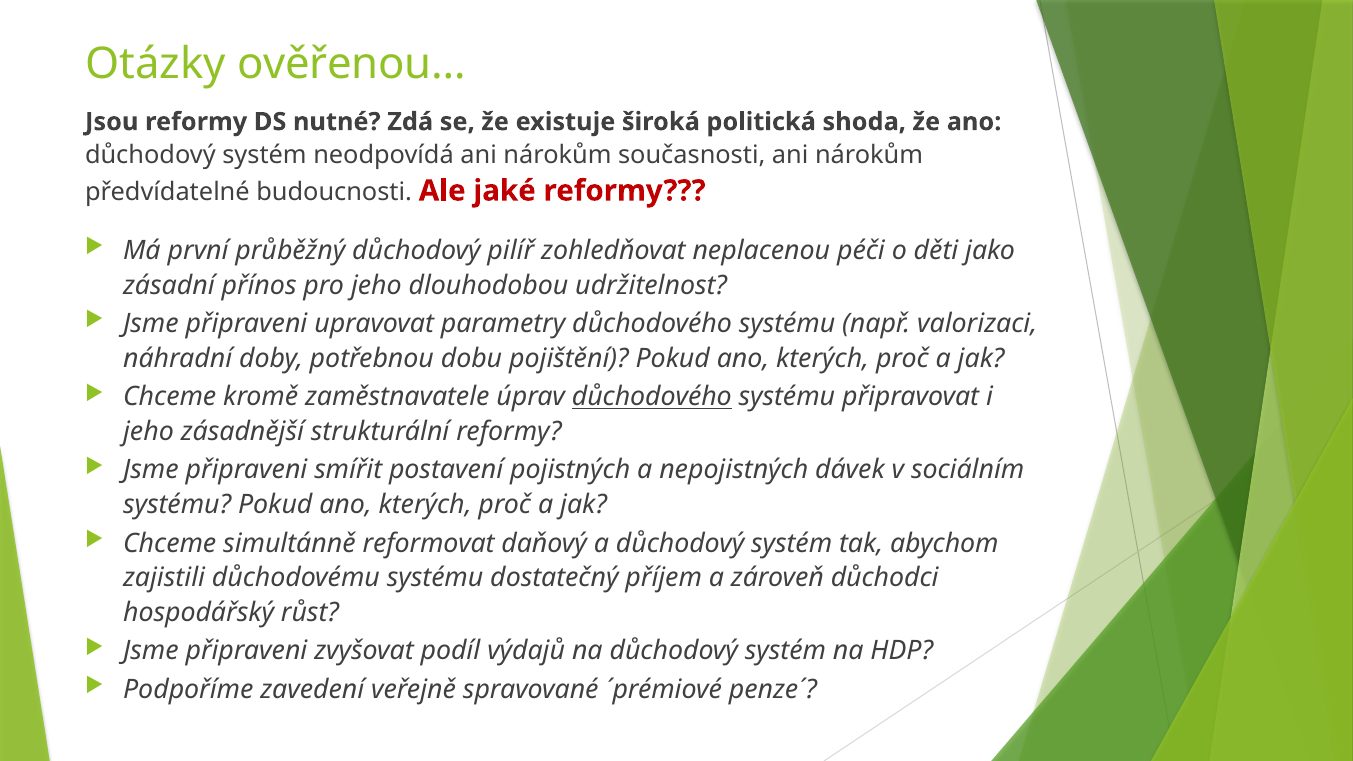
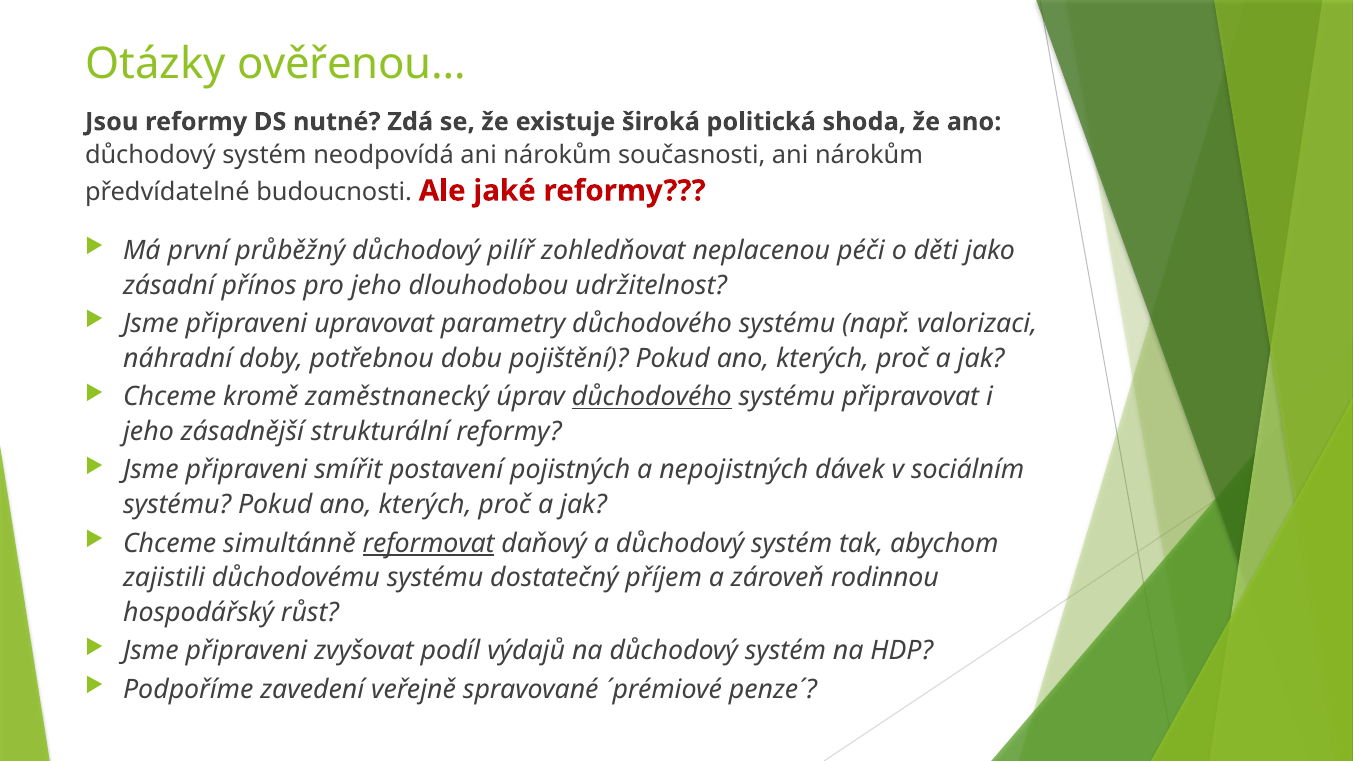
zaměstnavatele: zaměstnavatele -> zaměstnanecký (397, 397)
reformovat underline: none -> present (429, 543)
důchodci: důchodci -> rodinnou (885, 578)
